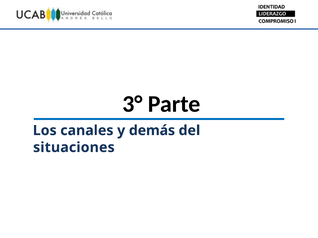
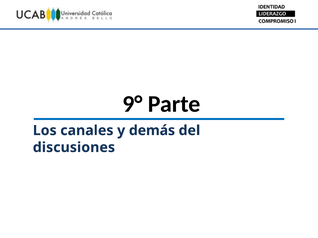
3°: 3° -> 9° (132, 104)
situaciones: situaciones -> discusiones (74, 148)
